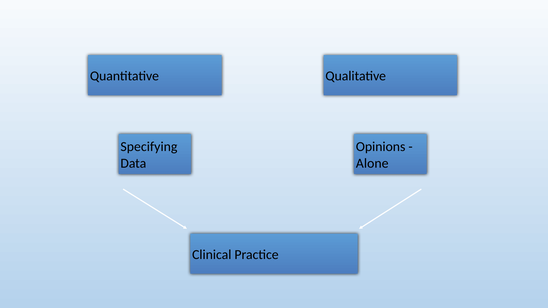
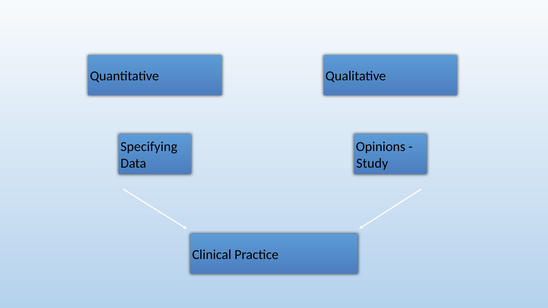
Alone: Alone -> Study (372, 163)
